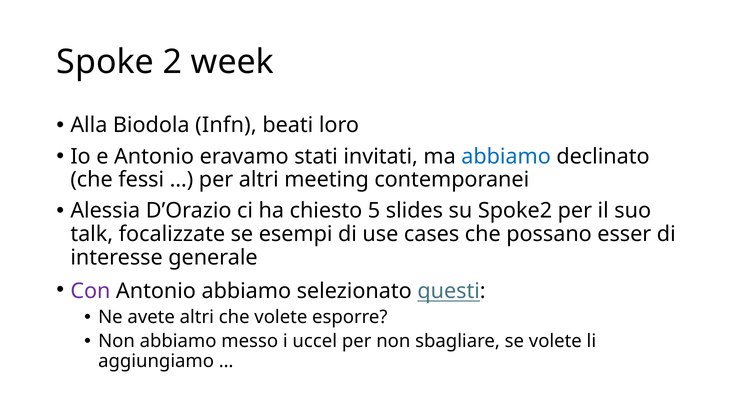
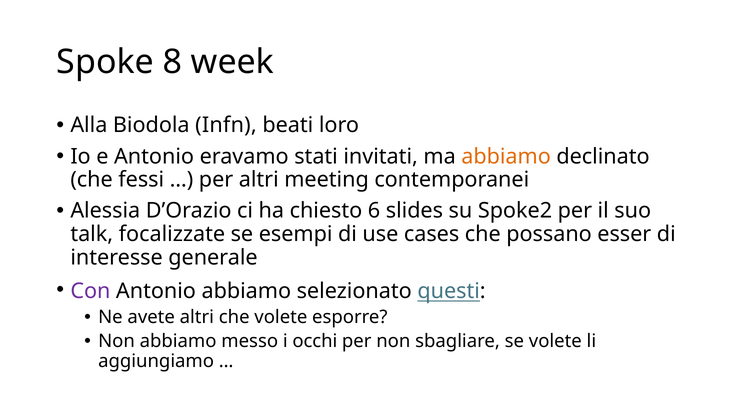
2: 2 -> 8 (172, 62)
abbiamo colour: blue -> orange (506, 156)
5: 5 -> 6 (374, 211)
uccel: uccel -> occhi (315, 341)
